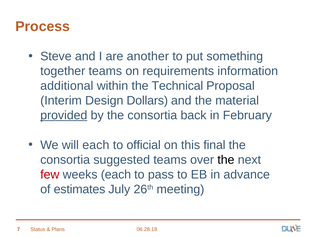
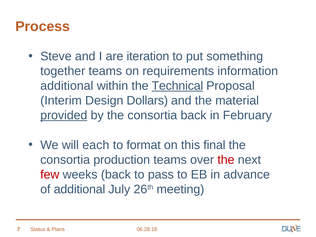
another: another -> iteration (148, 56)
Technical underline: none -> present (177, 86)
official: official -> format (144, 145)
suggested: suggested -> production (122, 160)
the colour: black -> red (226, 160)
weeks each: each -> back (116, 174)
of estimates: estimates -> additional (80, 189)
